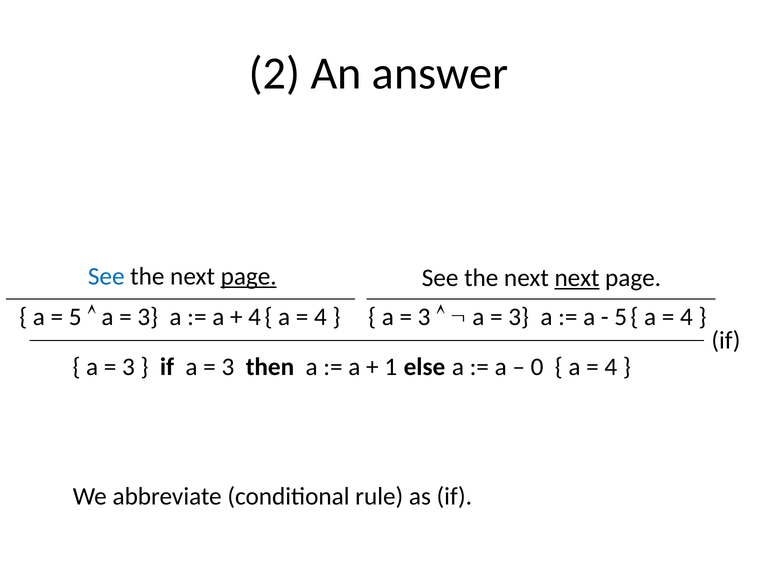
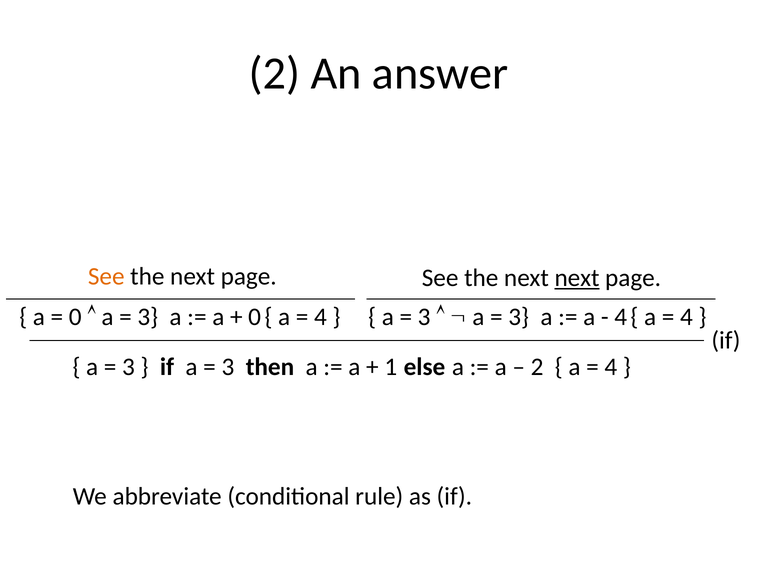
See colour: blue -> orange (106, 276)
page underline: present -> none (249, 276)
5: 5 -> 0 (75, 317)
4: 4 -> 0 (255, 317)
5: 5 -> 4 (621, 317)
0: 0 -> 2 (537, 367)
